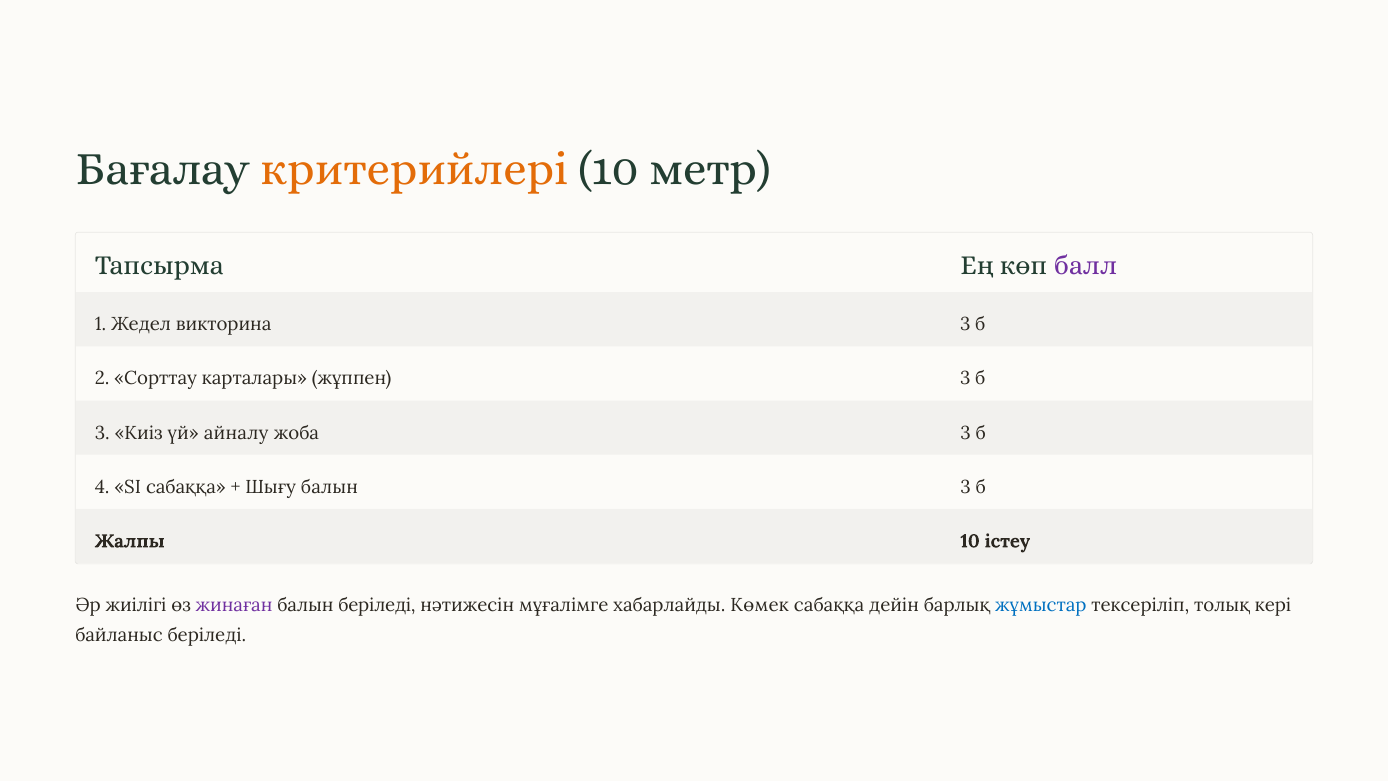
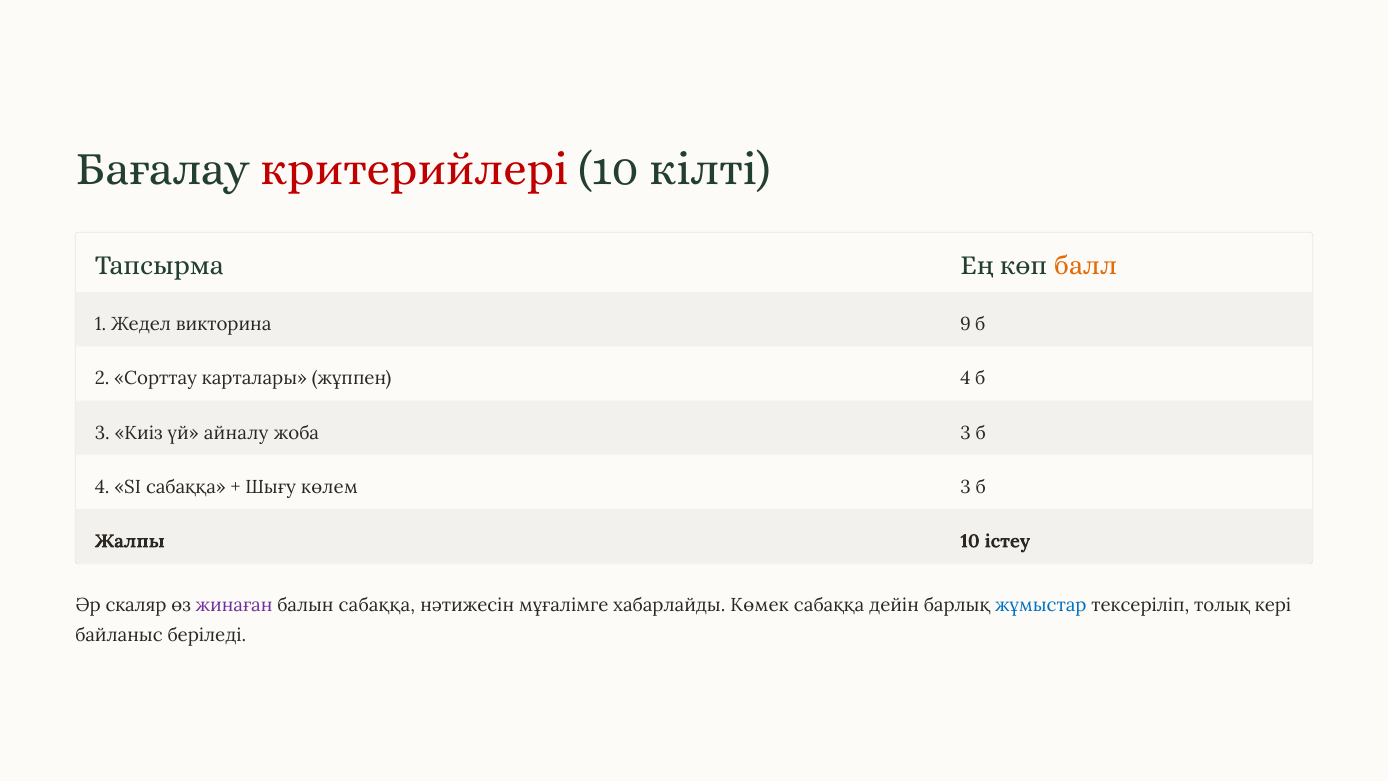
критерийлері colour: orange -> red (414, 169)
метр: метр -> кілті (710, 169)
балл colour: purple -> orange (1085, 265)
викторина 3: 3 -> 9 (965, 324)
жұппен 3: 3 -> 4 (965, 379)
Шығу балын: балын -> көлем (329, 487)
жиілігі: жиілігі -> скаляр (136, 605)
балын беріледі: беріледі -> сабаққа (377, 605)
